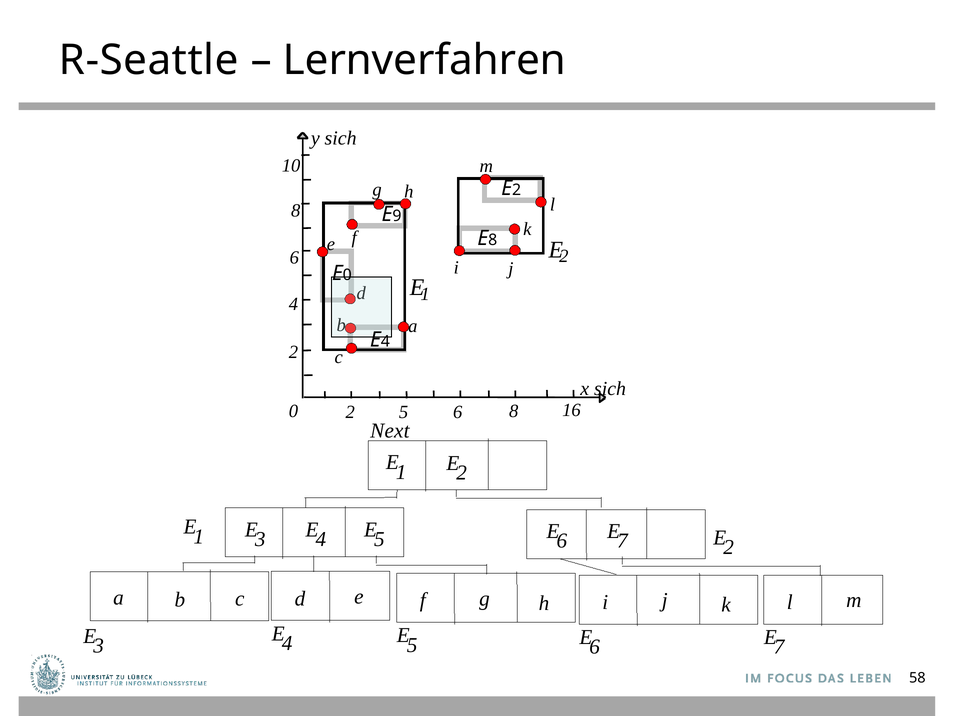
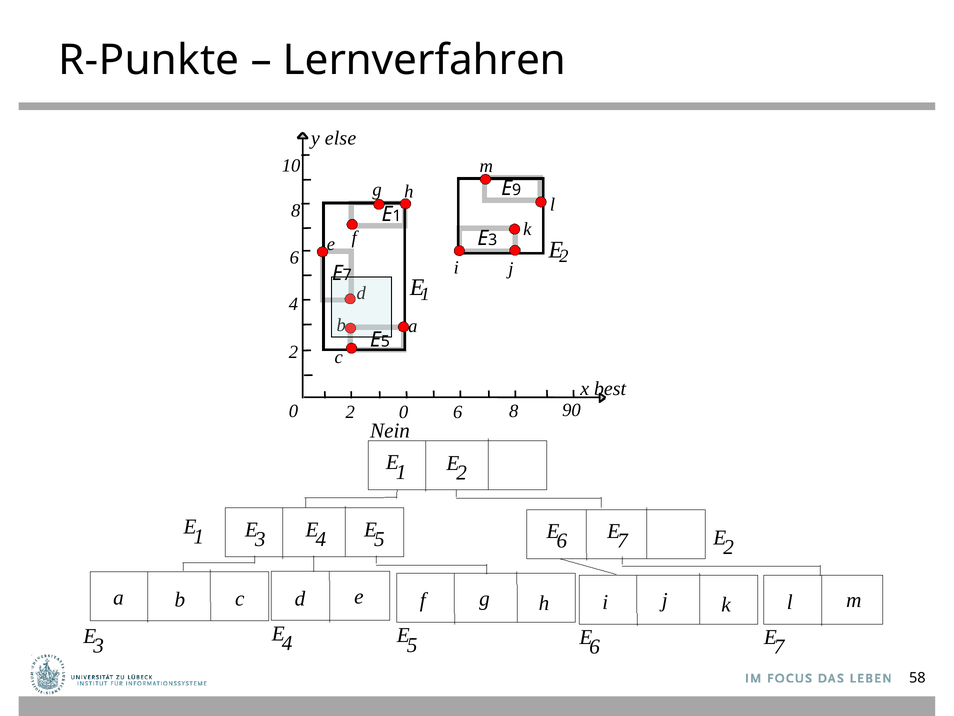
R-Seattle: R-Seattle -> R-Punkte (149, 60)
y sich: sich -> else (340, 138)
2: 2 -> 9 (517, 190)
9: 9 -> 1 (397, 216)
8: 8 -> 3 (493, 240)
0: 0 -> 7 (347, 275)
4: 4 -> 5 (385, 341)
x sich: sich -> best (610, 388)
0 5: 5 -> 0 (404, 412)
16: 16 -> 90 (571, 410)
Next: Next -> Nein (390, 431)
